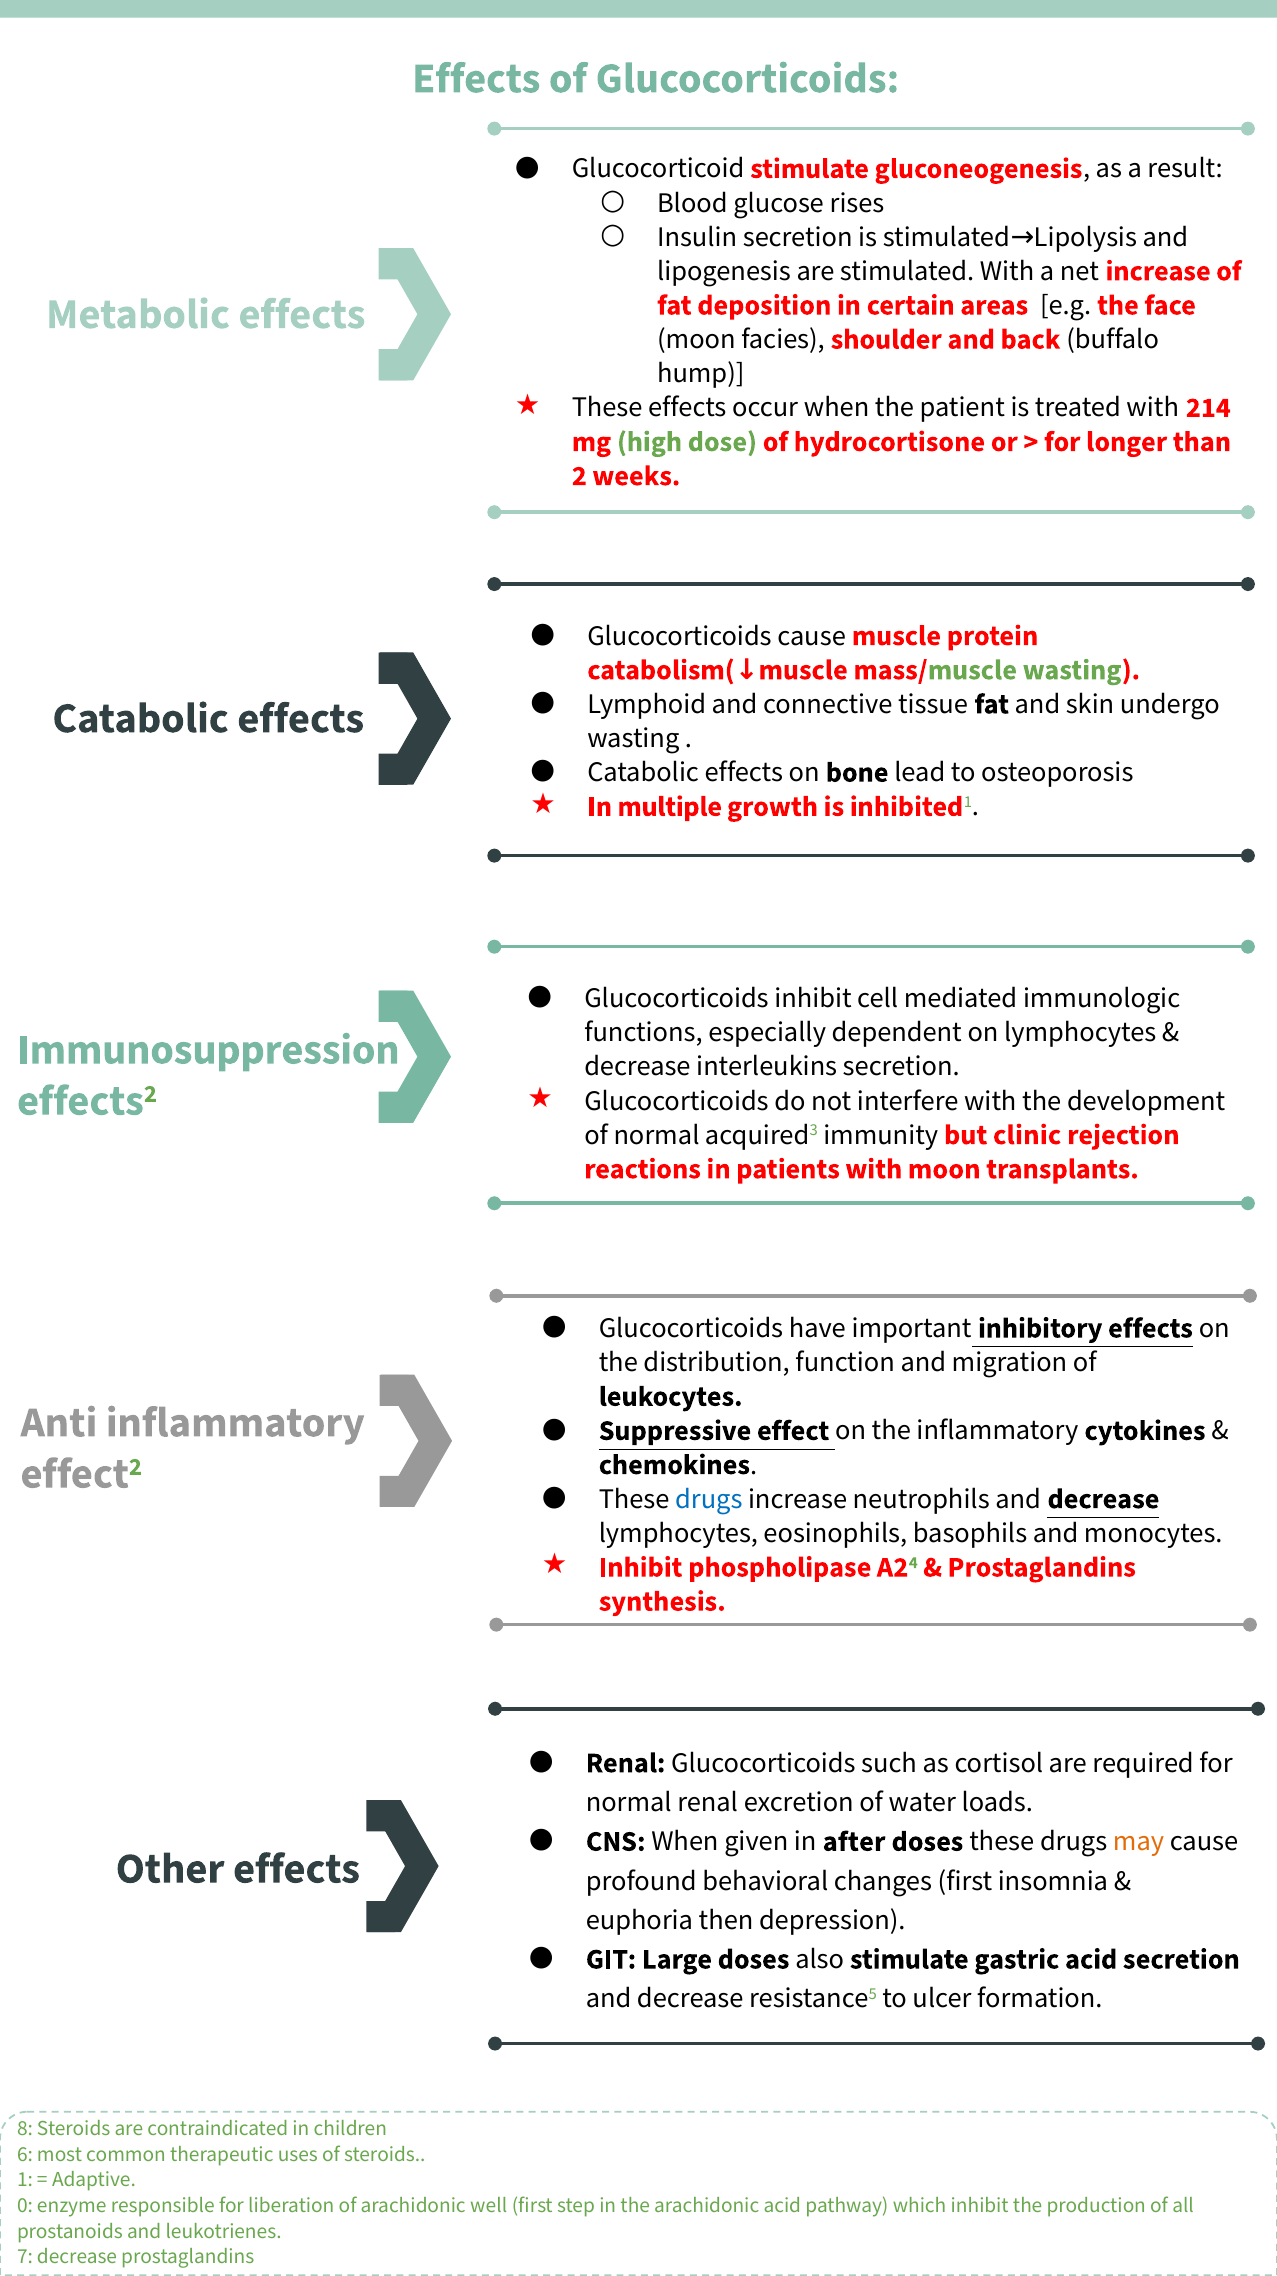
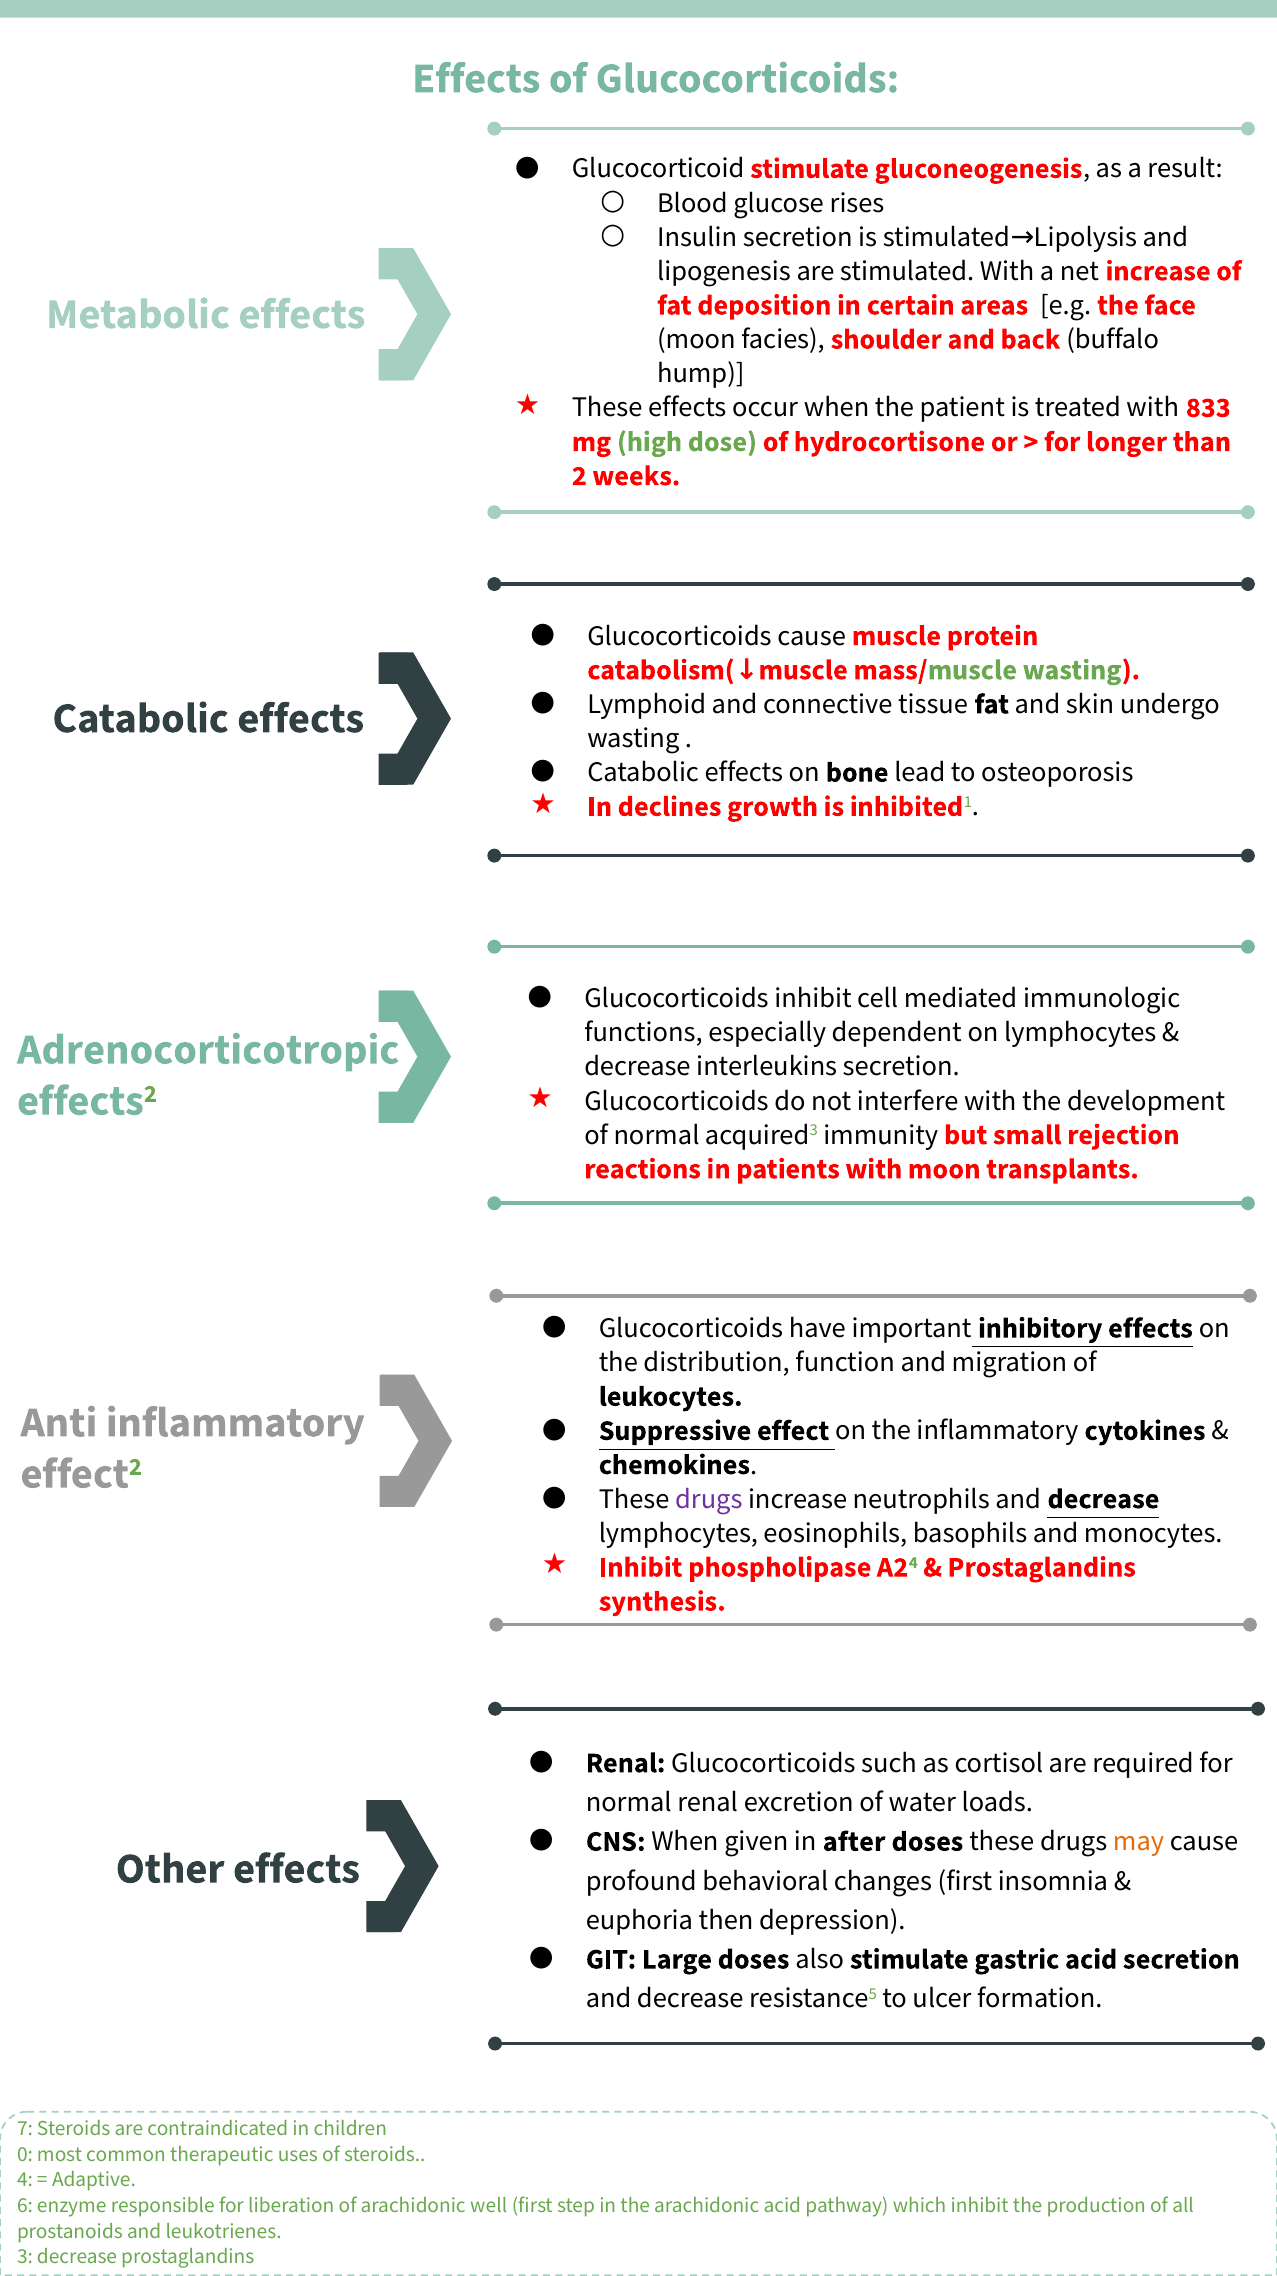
214: 214 -> 833 (1208, 408)
multiple: multiple -> declines (670, 806)
Immunosuppression: Immunosuppression -> Adrenocorticotropic (208, 1049)
clinic: clinic -> small (1027, 1135)
drugs colour: blue -> purple (709, 1499)
8: 8 -> 7 (25, 2128)
6: 6 -> 0 (25, 2154)
1: 1 -> 4 (25, 2179)
0: 0 -> 6 (25, 2205)
7: 7 -> 3 (25, 2256)
